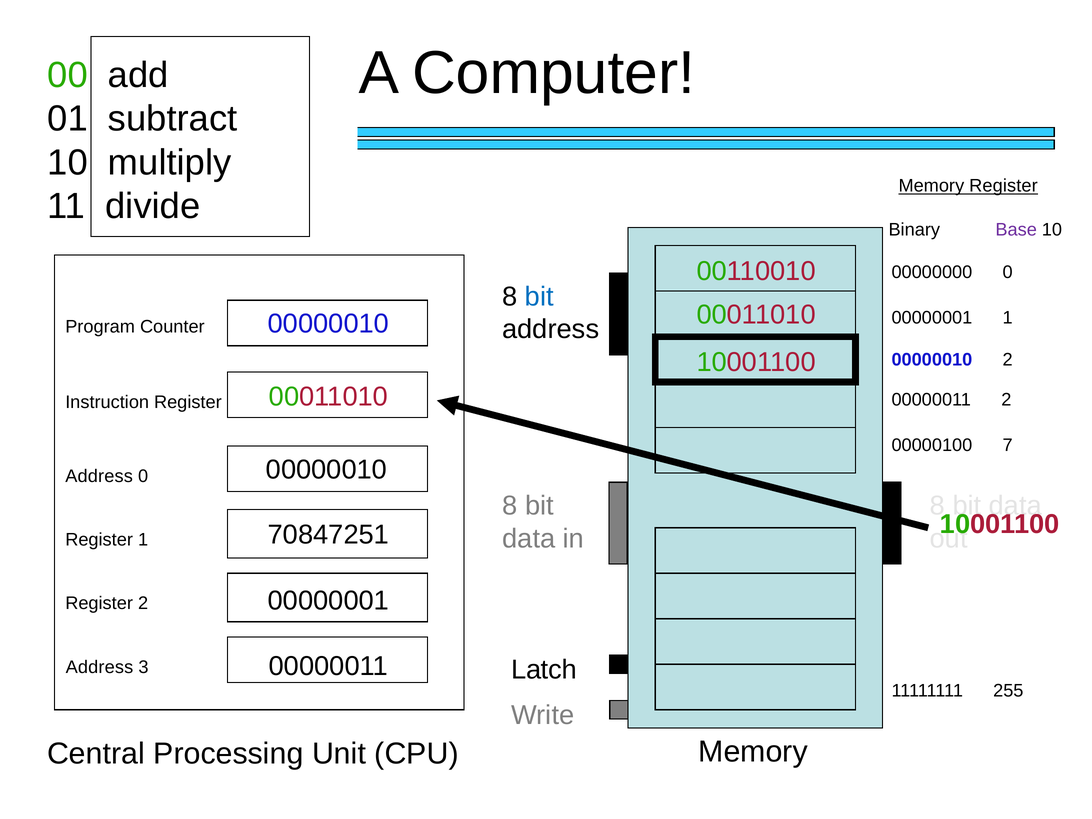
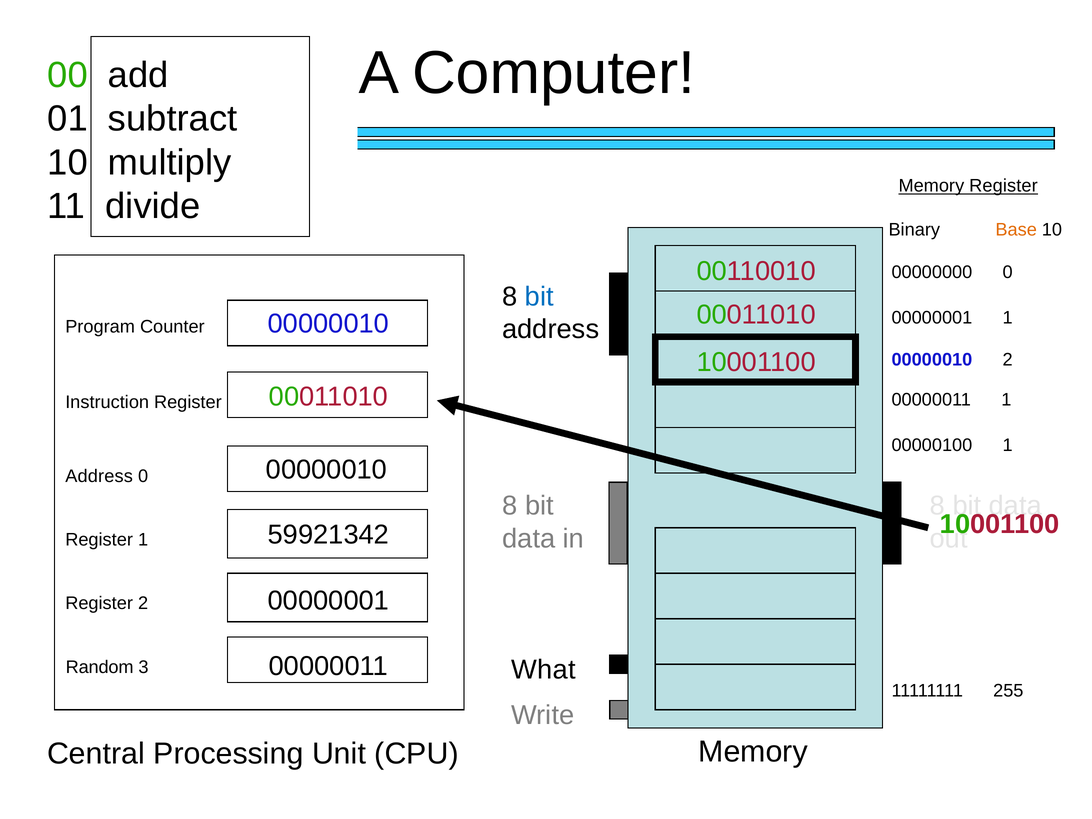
Base colour: purple -> orange (1016, 230)
2: 2 -> 1 (1006, 400)
7: 7 -> 1 (1008, 445)
70847251: 70847251 -> 59921342 (328, 535)
Latch: Latch -> What (544, 670)
Address: Address -> Random (100, 667)
